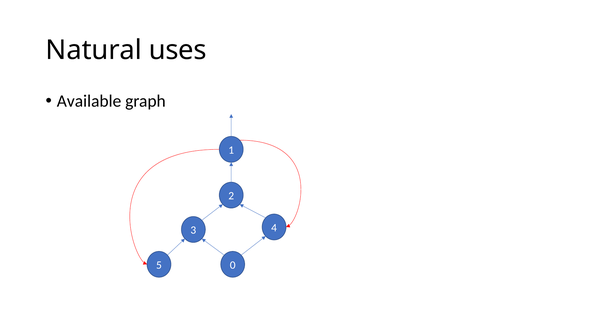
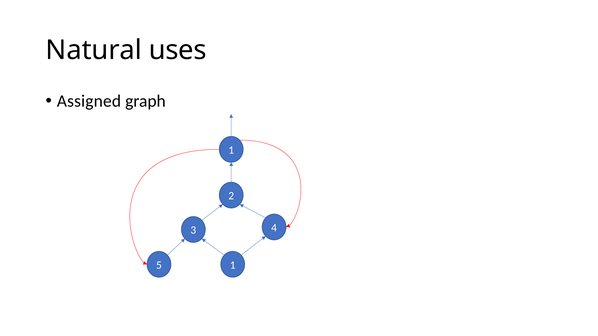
Available: Available -> Assigned (89, 101)
5 0: 0 -> 1 (233, 265)
